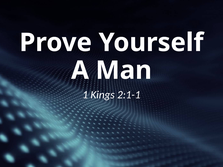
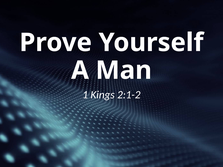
2:1-1: 2:1-1 -> 2:1-2 (129, 95)
